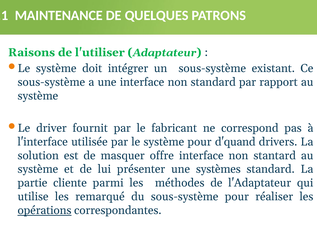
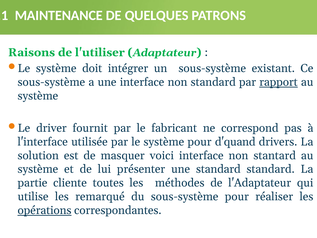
rapport underline: none -> present (279, 82)
offre: offre -> voici (162, 155)
une systèmes: systèmes -> standard (218, 169)
parmi: parmi -> toutes (108, 183)
